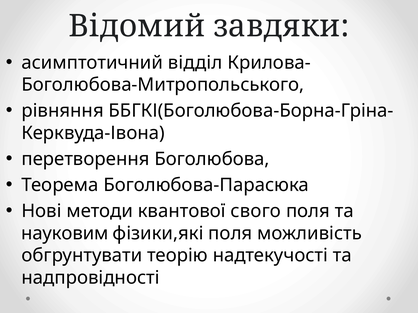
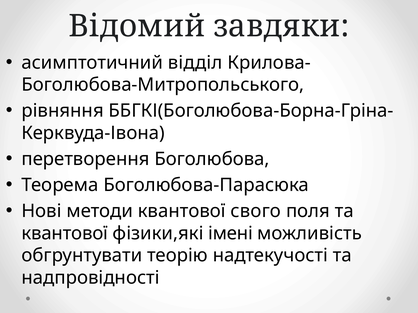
науковим: науковим -> квантової (65, 234)
фізики,які поля: поля -> імені (230, 234)
